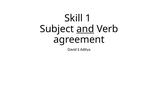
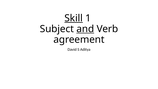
Skill underline: none -> present (74, 18)
